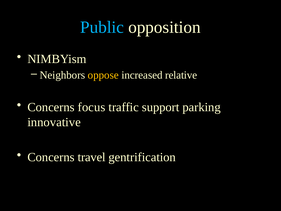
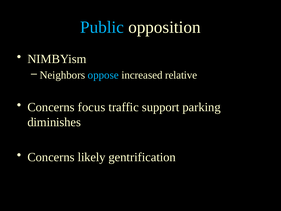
oppose colour: yellow -> light blue (103, 75)
innovative: innovative -> diminishes (54, 122)
travel: travel -> likely (92, 157)
